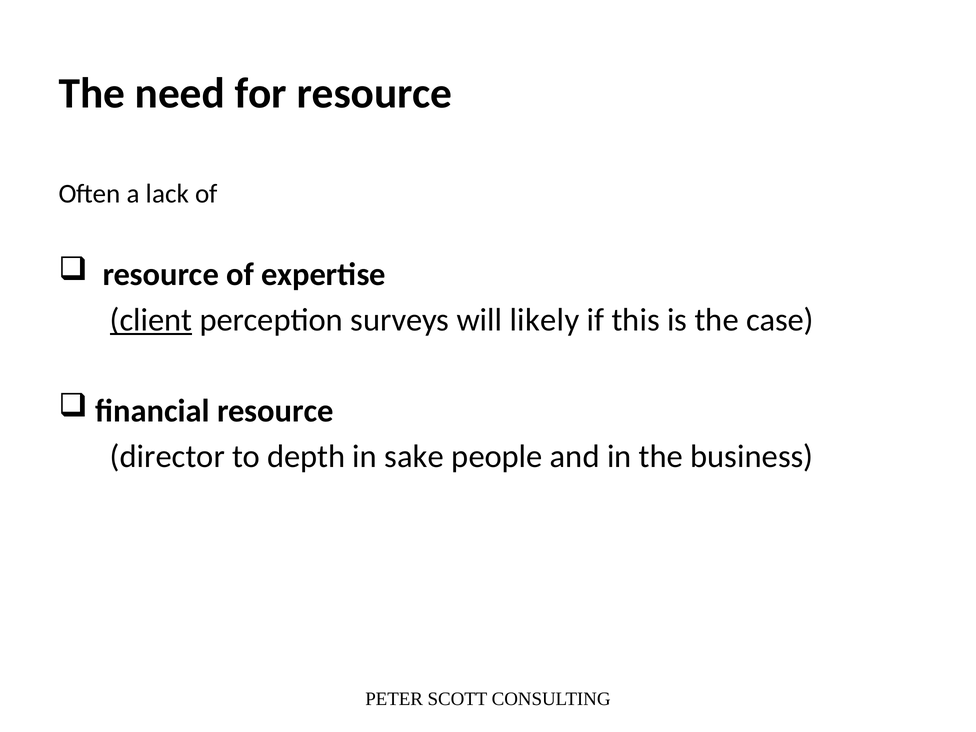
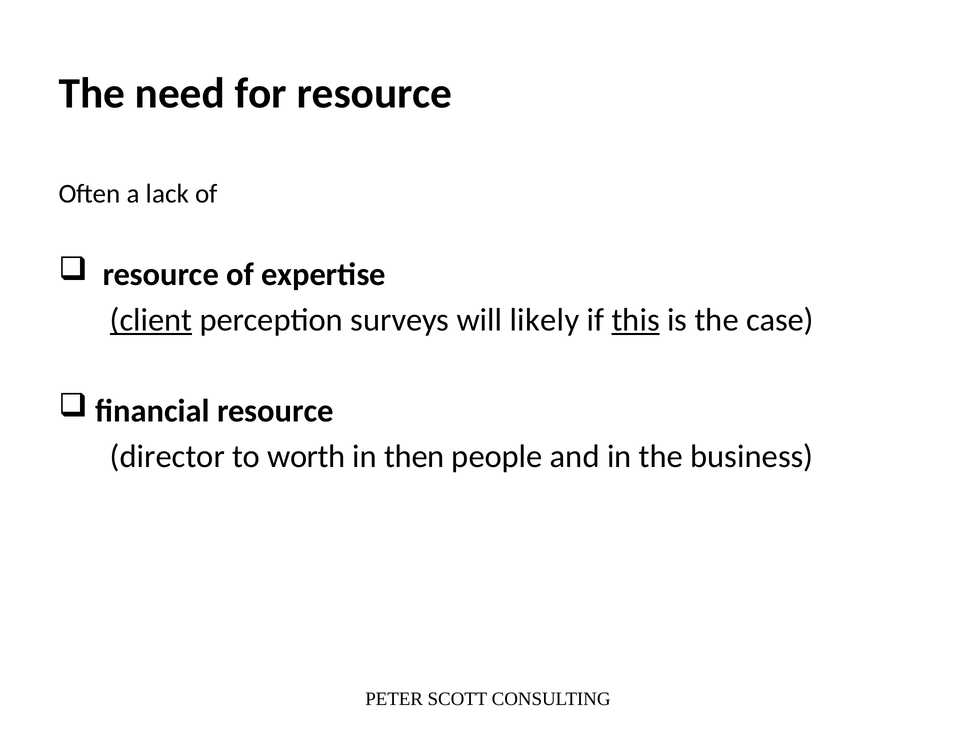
this underline: none -> present (636, 320)
depth: depth -> worth (306, 457)
sake: sake -> then (414, 457)
